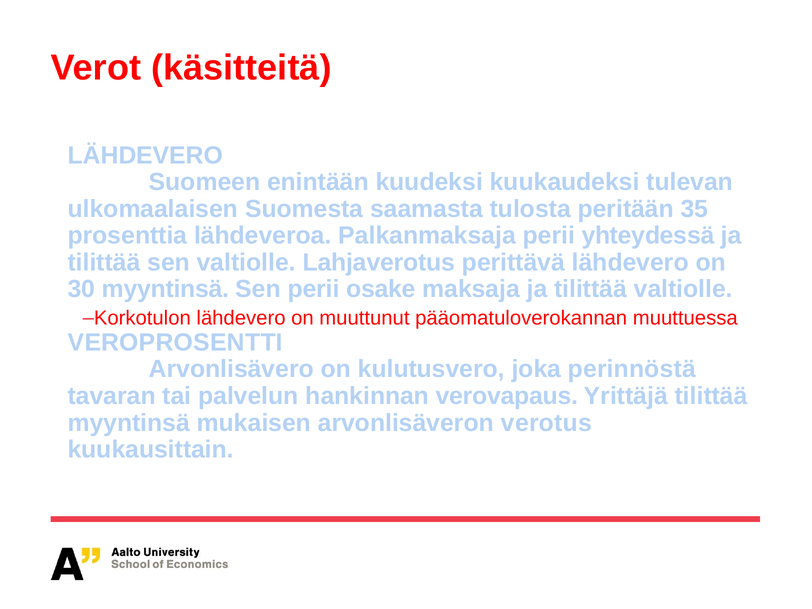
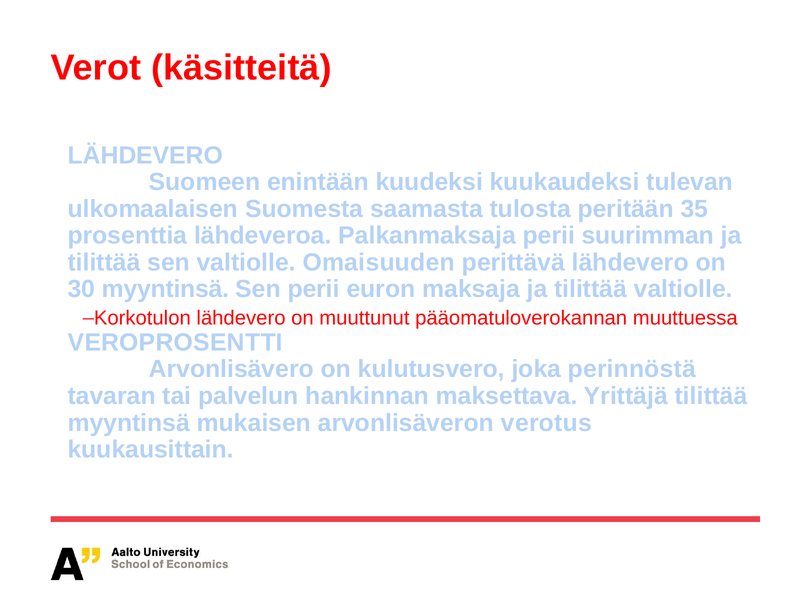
yhteydessä: yhteydessä -> suurimman (648, 236)
Lahjaverotus: Lahjaverotus -> Omaisuuden (379, 262)
osake: osake -> euron (381, 289)
verovapaus: verovapaus -> maksettava (507, 396)
